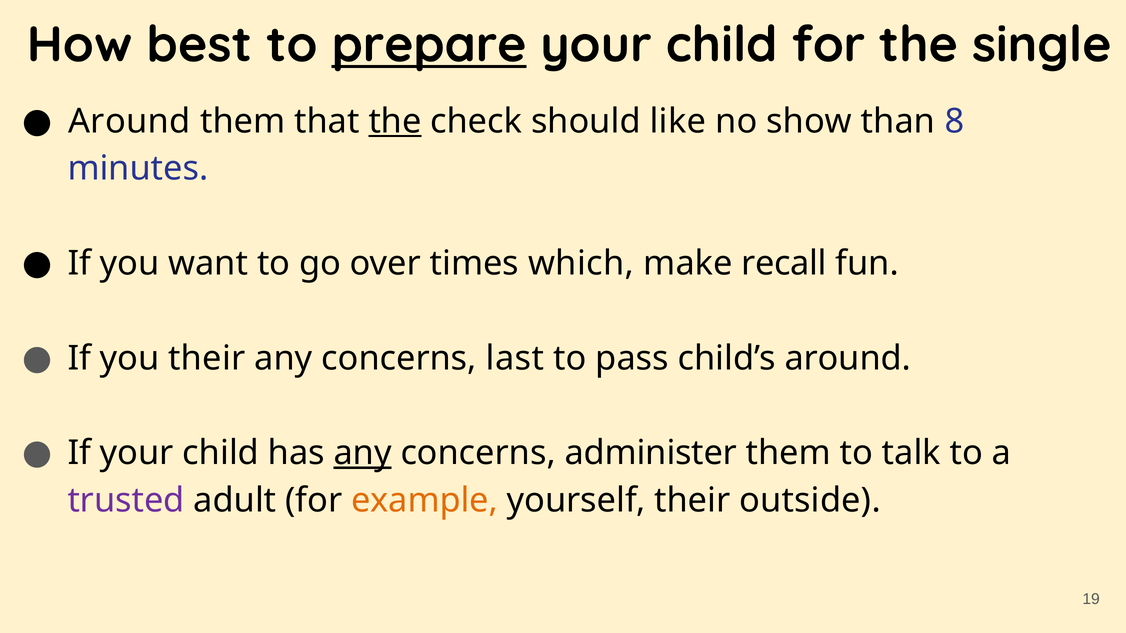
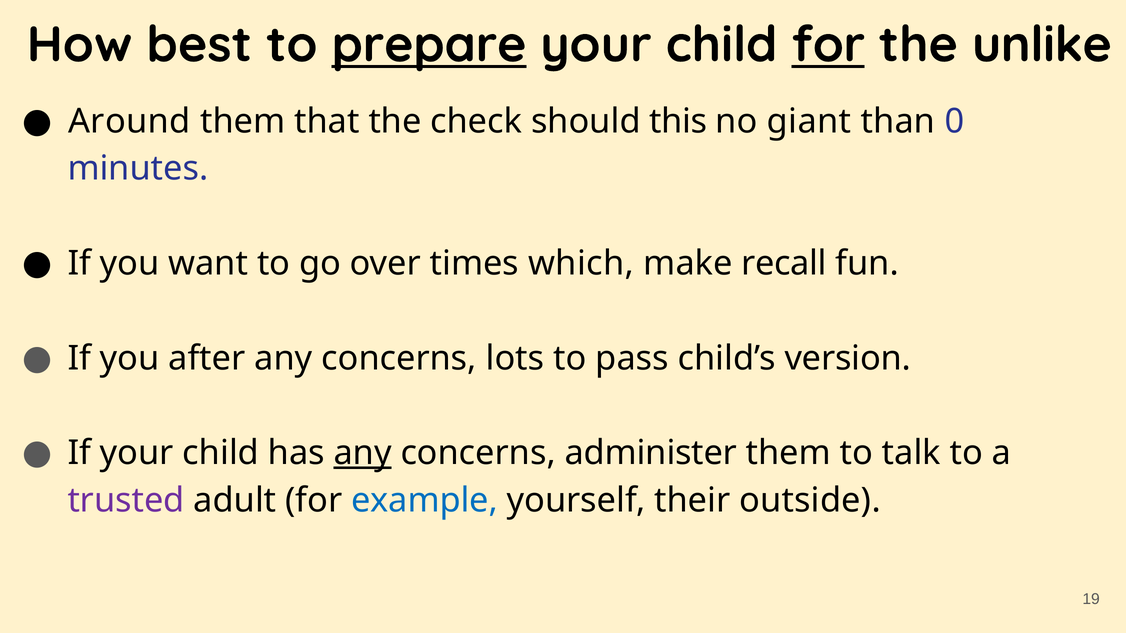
for underline: none -> present (828, 45)
single: single -> unlike (1042, 45)
the underline: present -> none (395, 121)
like: like -> this (678, 121)
show: show -> giant (809, 121)
8: 8 -> 0 (954, 121)
you their: their -> after (207, 358)
last: last -> lots (515, 358)
child’s around: around -> version (848, 358)
example colour: orange -> blue (424, 501)
